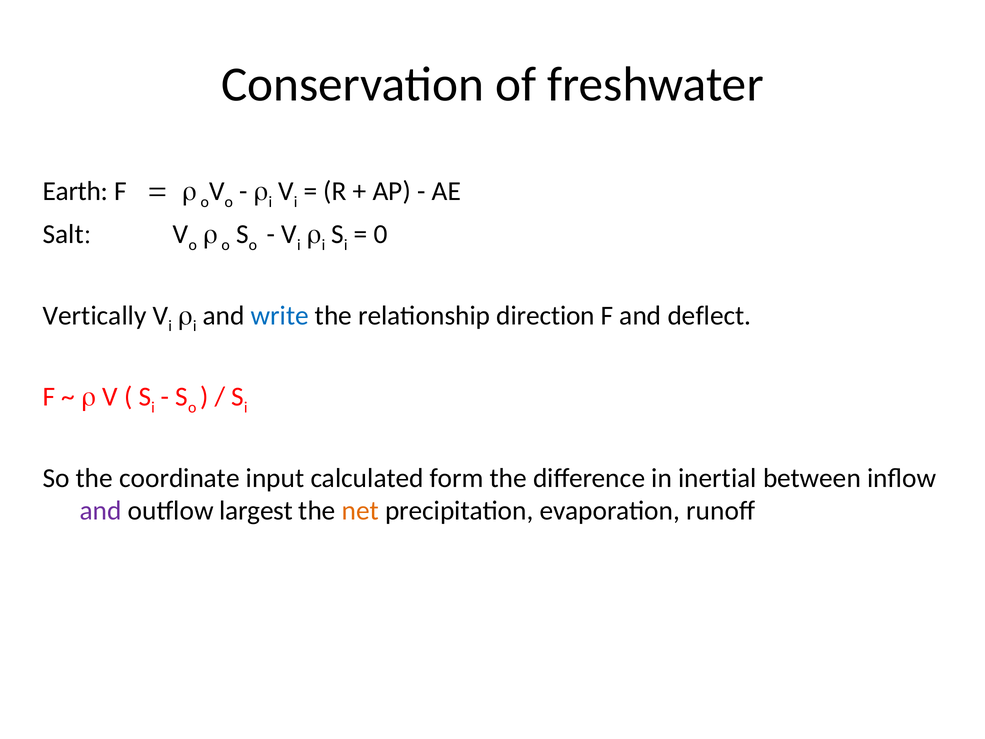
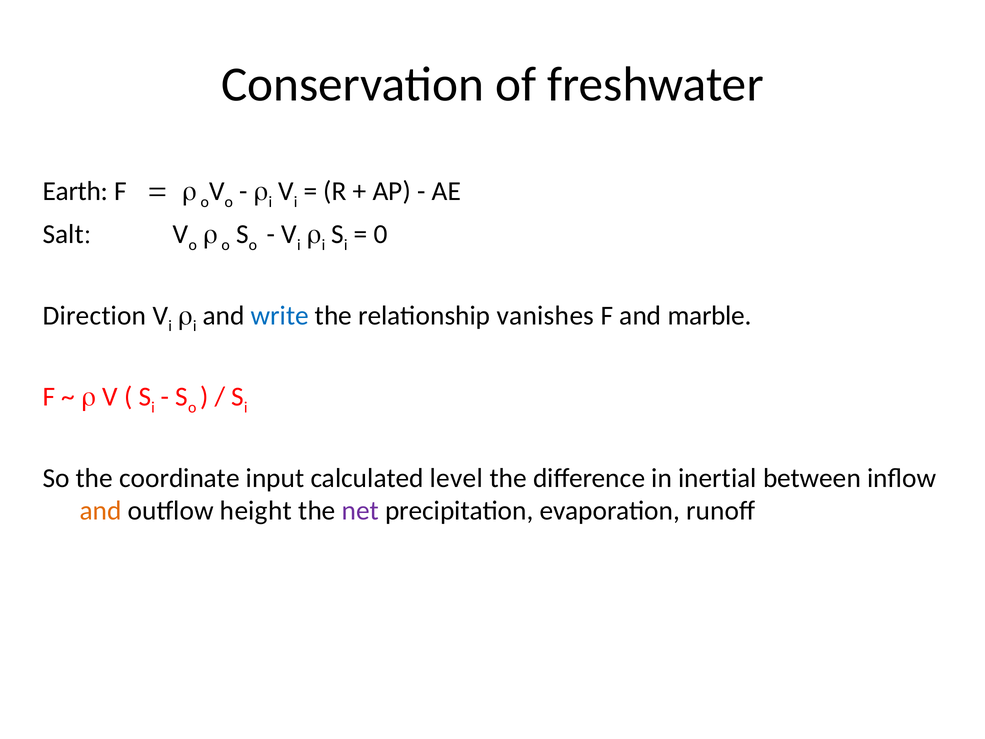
Vertically: Vertically -> Direction (95, 315)
direction: direction -> vanishes (545, 315)
deflect: deflect -> marble (710, 315)
form: form -> level (456, 478)
and colour: purple -> orange (101, 511)
largest: largest -> height (256, 511)
net colour: orange -> purple (360, 511)
